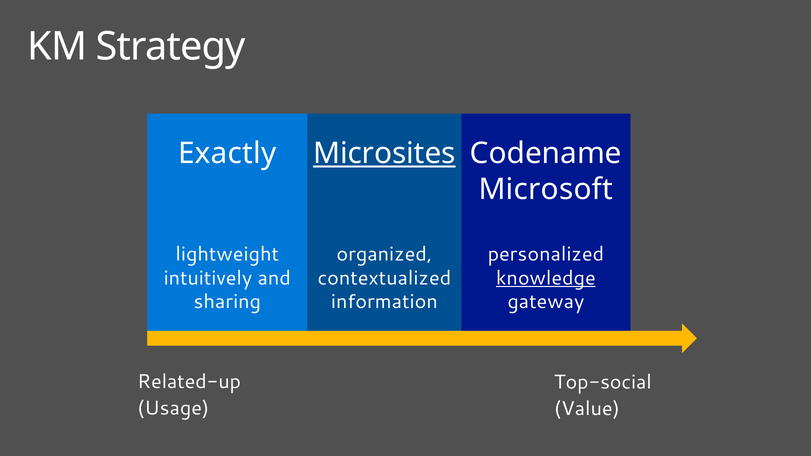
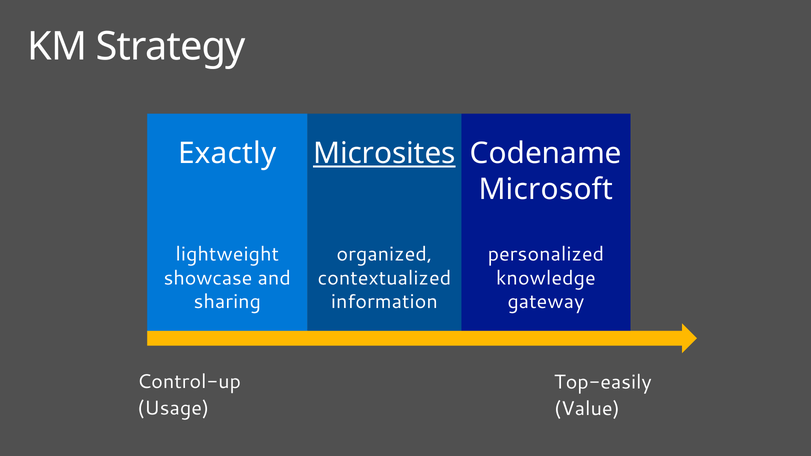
intuitively: intuitively -> showcase (208, 278)
knowledge underline: present -> none (546, 278)
Related-up: Related-up -> Control-up (189, 382)
Top-social: Top-social -> Top-easily (603, 382)
